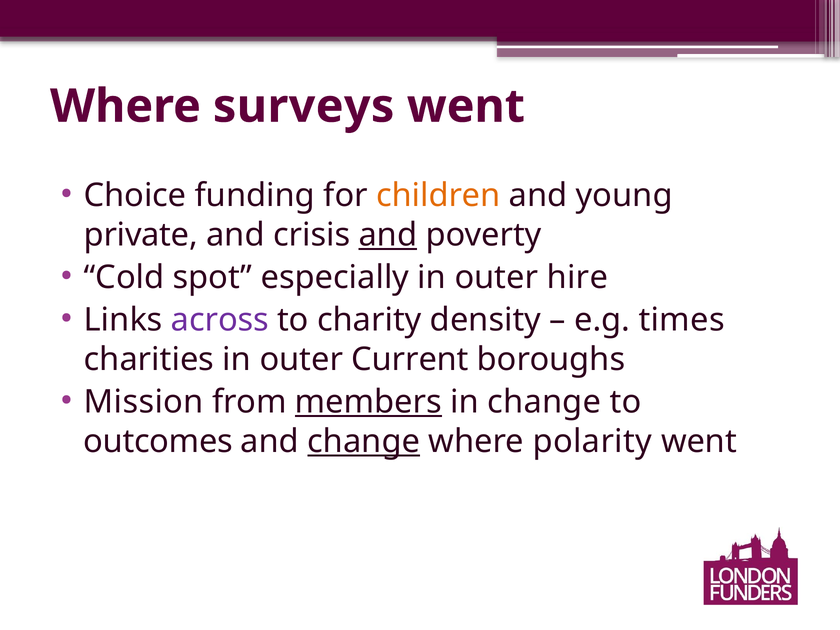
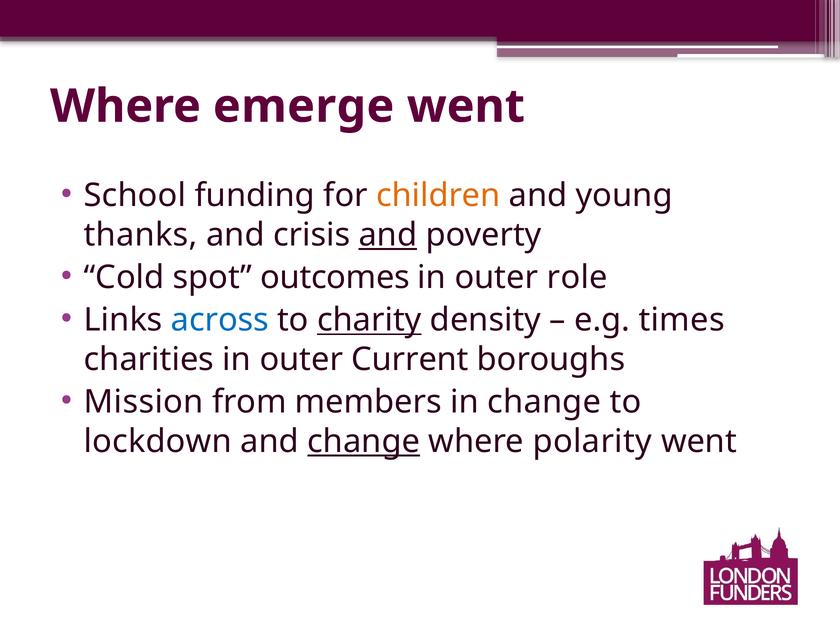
surveys: surveys -> emerge (304, 106)
Choice: Choice -> School (135, 196)
private: private -> thanks (141, 235)
especially: especially -> outcomes (335, 277)
hire: hire -> role (577, 277)
across colour: purple -> blue (220, 320)
charity underline: none -> present (369, 320)
members underline: present -> none (368, 402)
outcomes: outcomes -> lockdown (158, 441)
